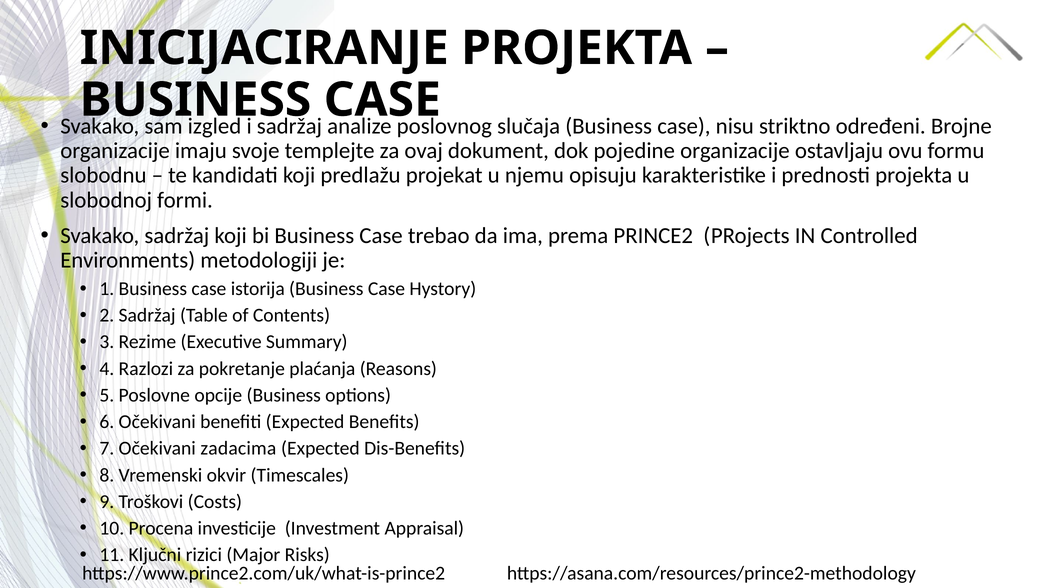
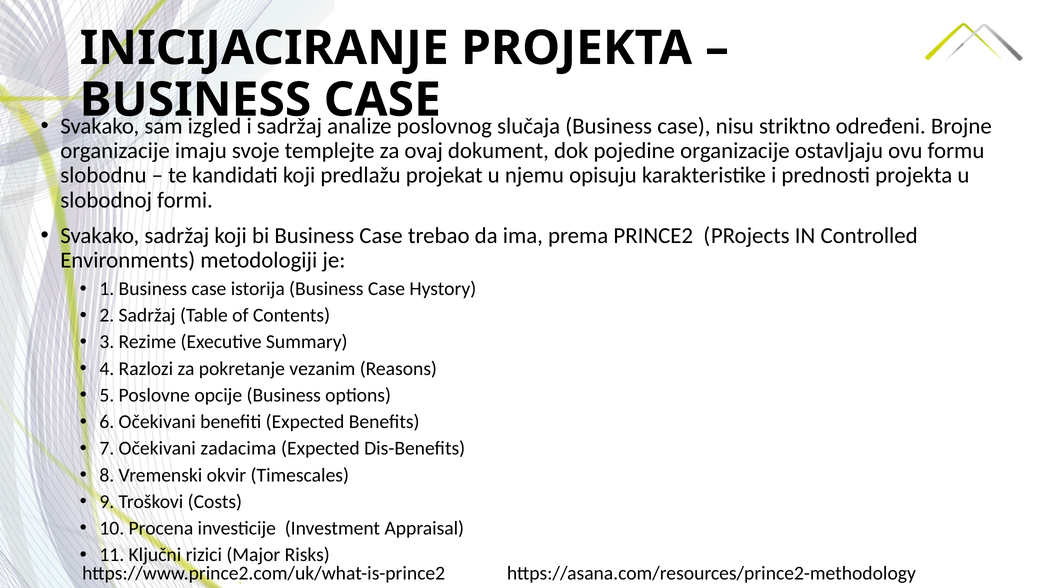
plaćanja: plaćanja -> vezanim (322, 368)
